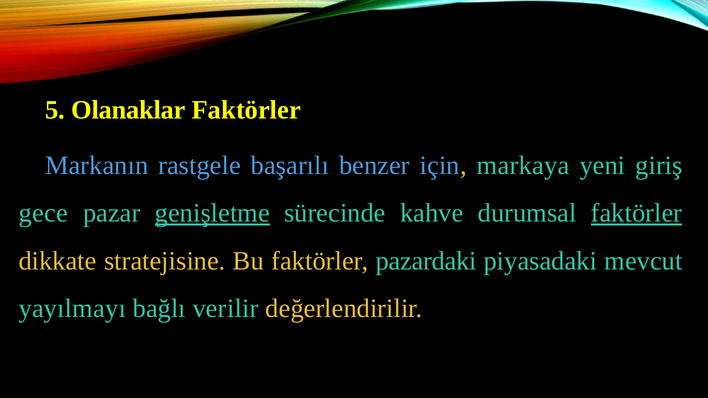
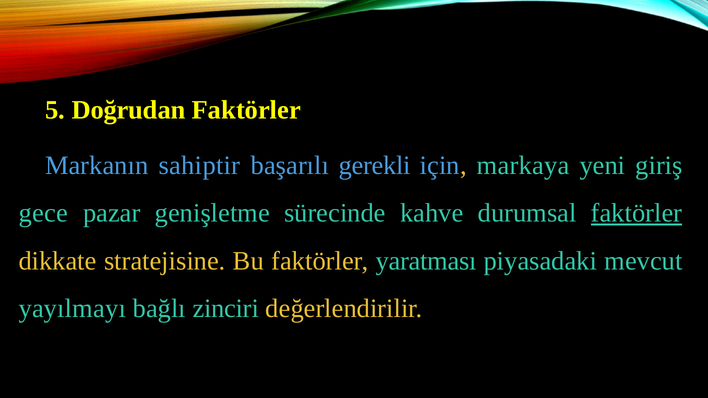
Olanaklar: Olanaklar -> Doğrudan (129, 110)
rastgele: rastgele -> sahiptir (199, 165)
benzer: benzer -> gerekli (375, 165)
genişletme underline: present -> none (212, 213)
pazardaki: pazardaki -> yaratması (426, 261)
verilir: verilir -> zinciri (226, 309)
